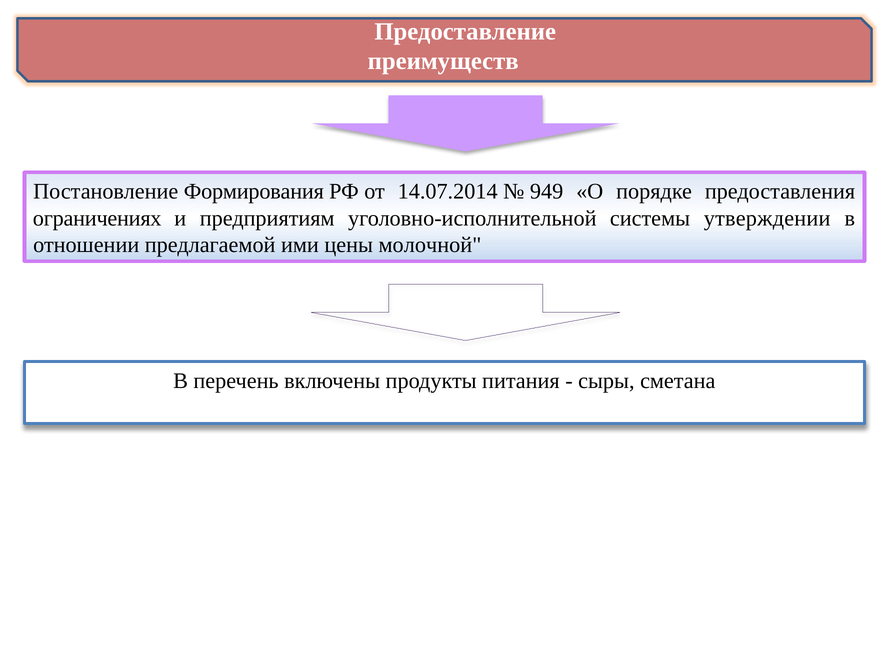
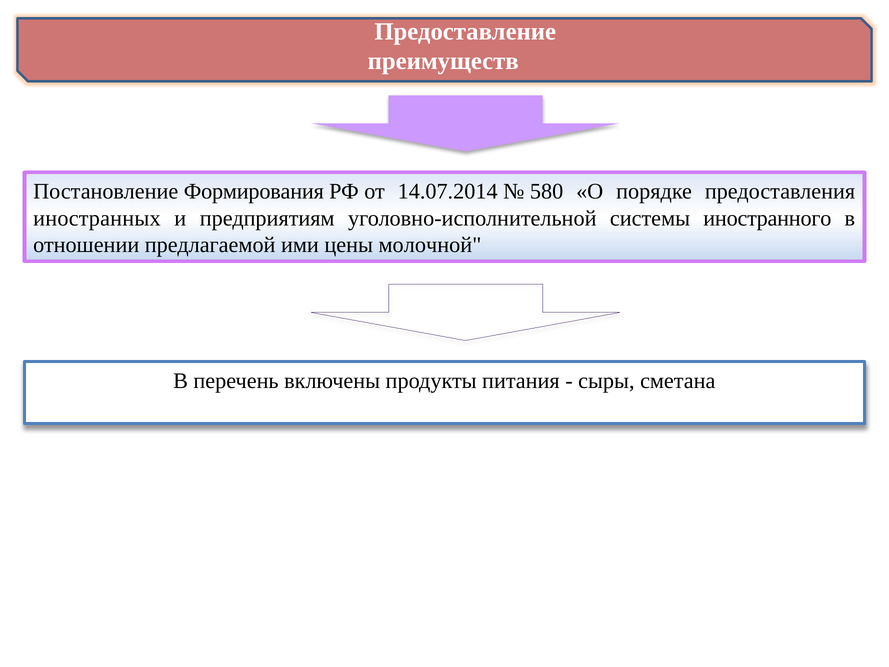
949: 949 -> 580 (547, 192)
ограничениях: ограничениях -> иностранных (97, 218)
утверждении: утверждении -> иностранного (767, 218)
